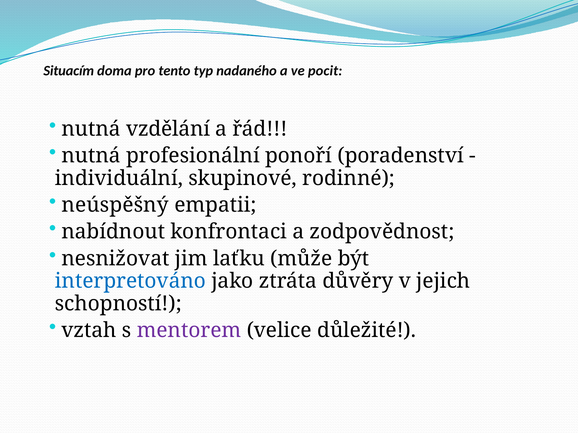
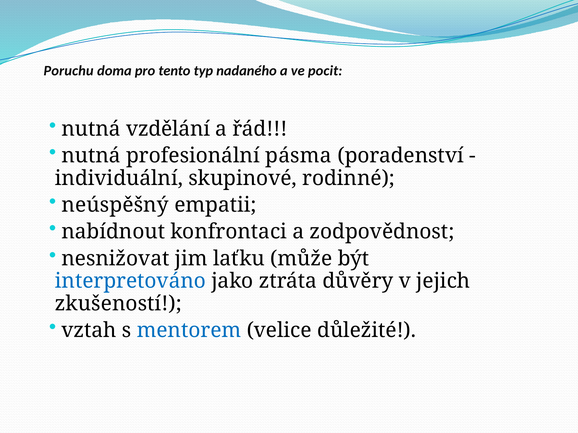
Situacím: Situacím -> Poruchu (69, 71)
ponoří: ponoří -> pásma (298, 156)
schopností: schopností -> zkušeností (118, 304)
mentorem colour: purple -> blue (189, 331)
